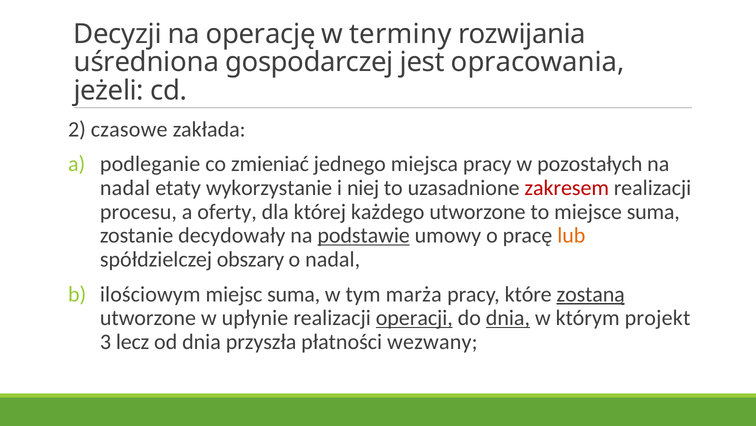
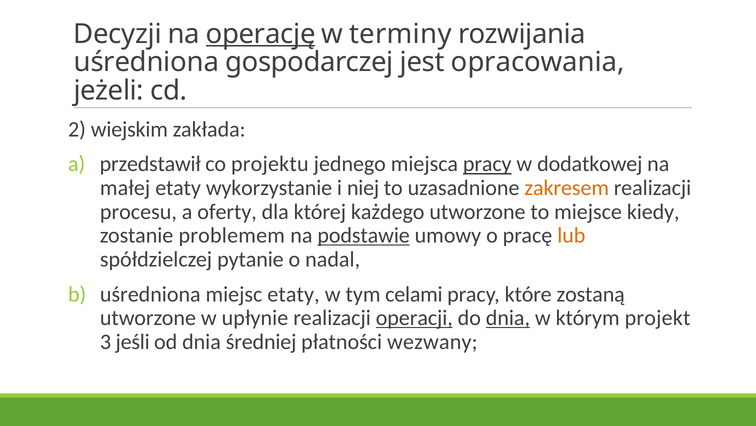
operację underline: none -> present (261, 34)
czasowe: czasowe -> wiejskim (129, 129)
podleganie: podleganie -> przedstawił (150, 164)
zmieniać: zmieniać -> projektu (270, 164)
pracy underline: none -> present (487, 164)
pozostałych: pozostałych -> dodatkowej (590, 164)
nadal: nadal -> małej (125, 188)
zakresem colour: red -> orange (567, 188)
miejsce suma: suma -> kiedy (653, 211)
decydowały: decydowały -> problemem (232, 235)
obszary: obszary -> pytanie (250, 259)
ilościowym: ilościowym -> uśredniona (150, 294)
miejsc suma: suma -> etaty (294, 294)
marża: marża -> celami (414, 294)
zostaną underline: present -> none (591, 294)
lecz: lecz -> jeśli (133, 341)
przyszła: przyszła -> średniej (261, 341)
